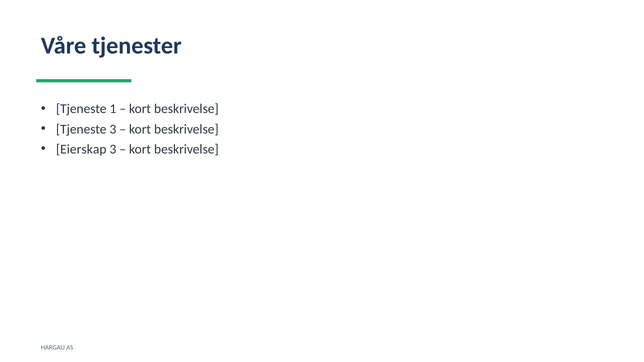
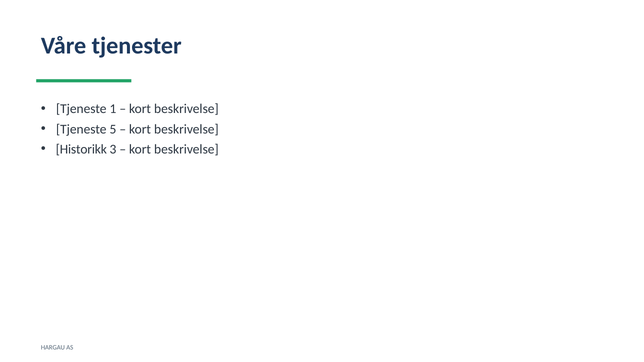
Tjeneste 3: 3 -> 5 (113, 129)
Eierskap: Eierskap -> Historikk (81, 149)
